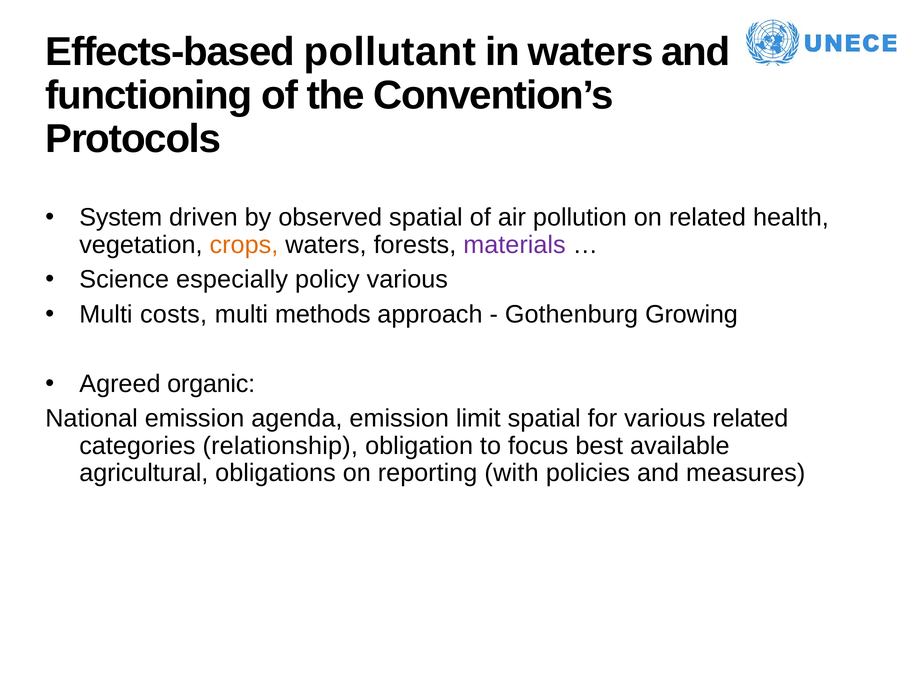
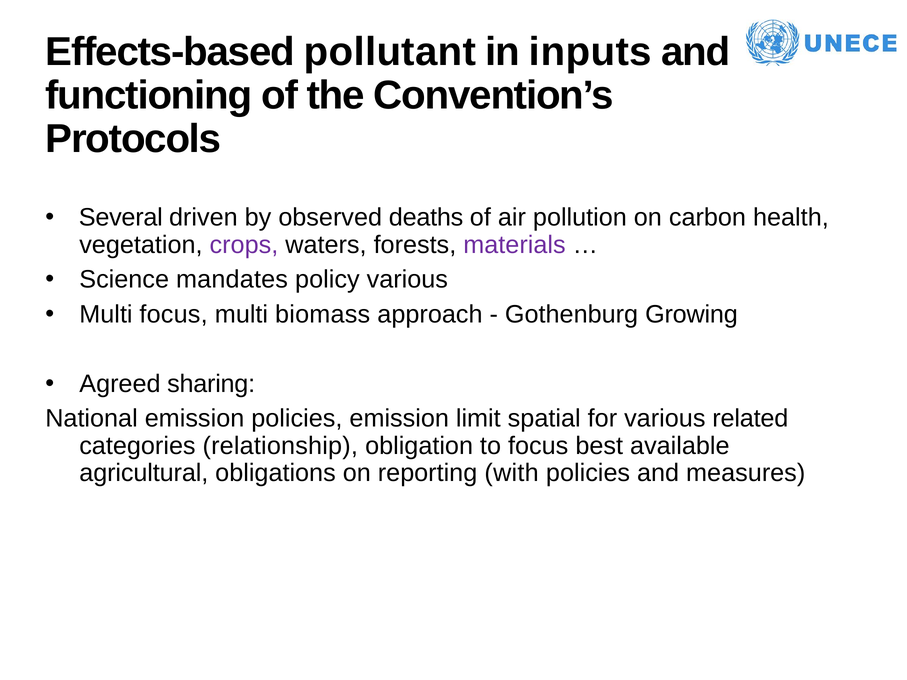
in waters: waters -> inputs (590, 52)
System: System -> Several (121, 218)
observed spatial: spatial -> deaths (426, 218)
on related: related -> carbon (707, 218)
crops colour: orange -> purple (244, 245)
especially: especially -> mandates (232, 280)
Multi costs: costs -> focus (174, 314)
methods: methods -> biomass (323, 314)
organic: organic -> sharing (211, 384)
emission agenda: agenda -> policies (297, 419)
